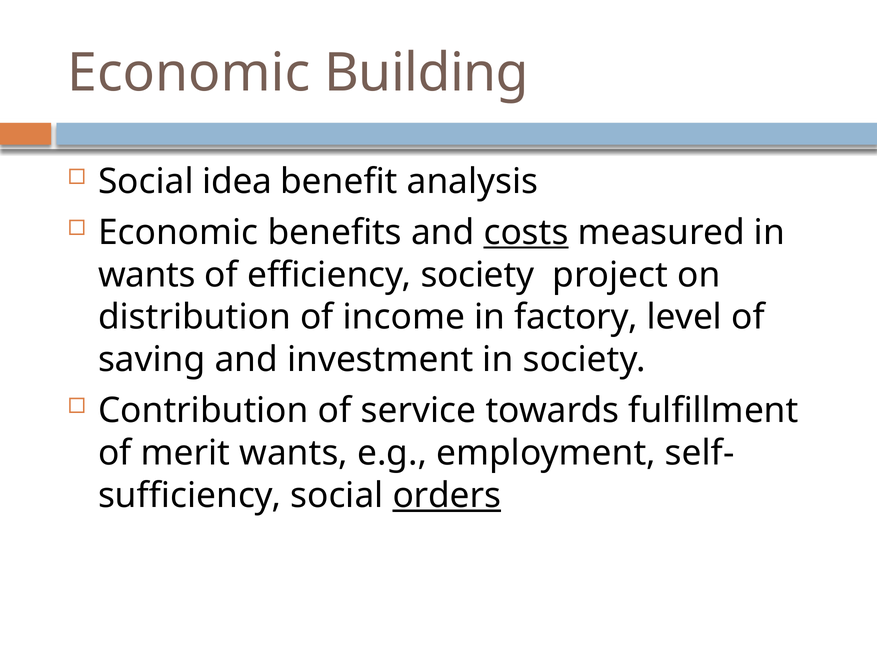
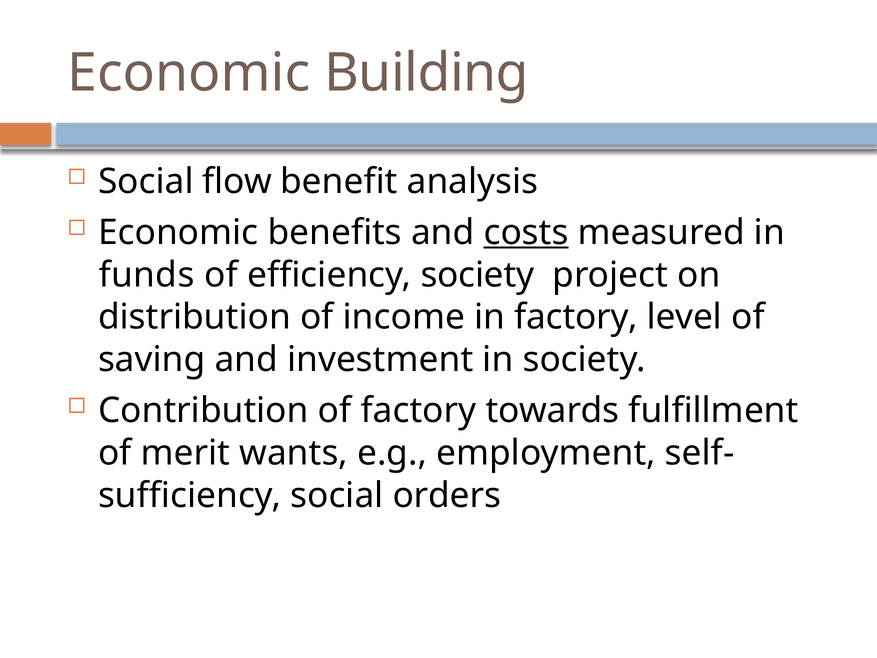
idea: idea -> flow (237, 181)
wants: wants -> funds (147, 275)
of service: service -> factory (419, 411)
orders underline: present -> none (447, 495)
